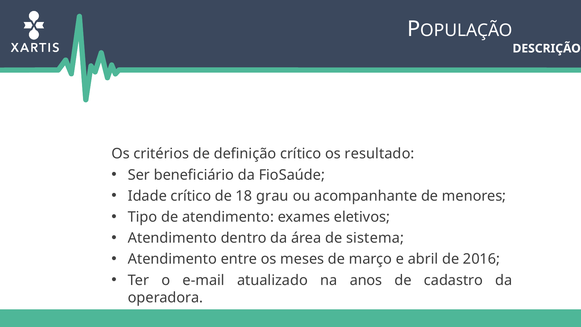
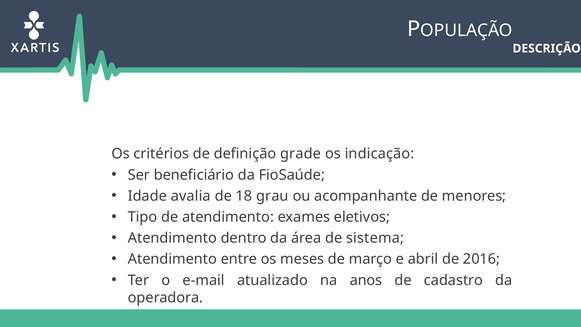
definição crítico: crítico -> grade (301, 154)
resultado: resultado -> indicação (380, 154)
Idade crítico: crítico -> avalia (191, 196)
